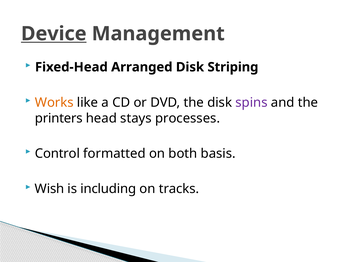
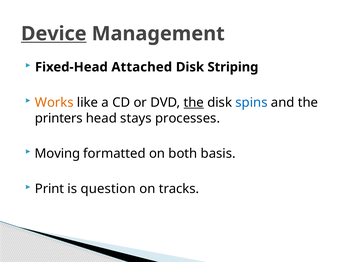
Arranged: Arranged -> Attached (142, 67)
the underline: none -> present (194, 103)
spins colour: purple -> blue (251, 103)
Control: Control -> Moving (57, 154)
Wish: Wish -> Print (50, 189)
including: including -> question (108, 189)
